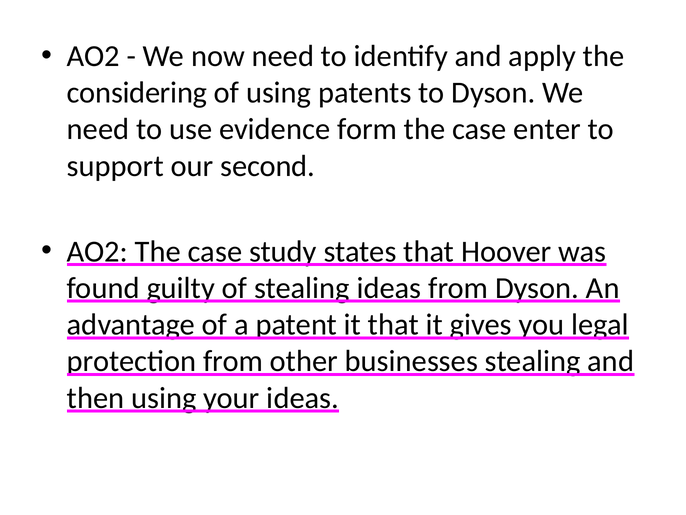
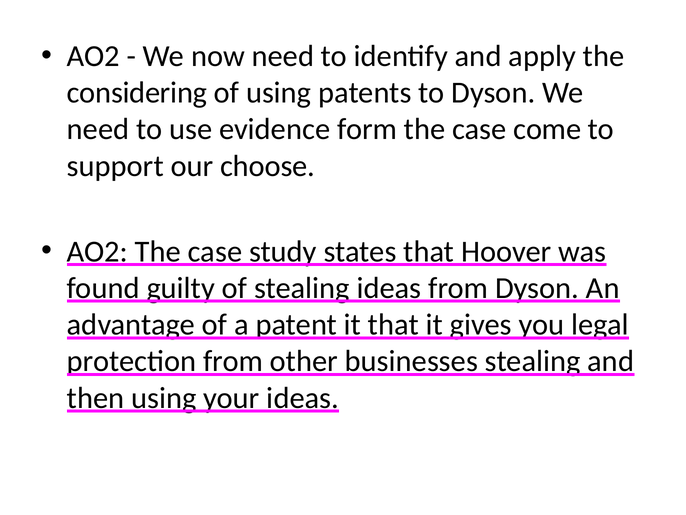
enter: enter -> come (547, 129)
second: second -> choose (268, 166)
